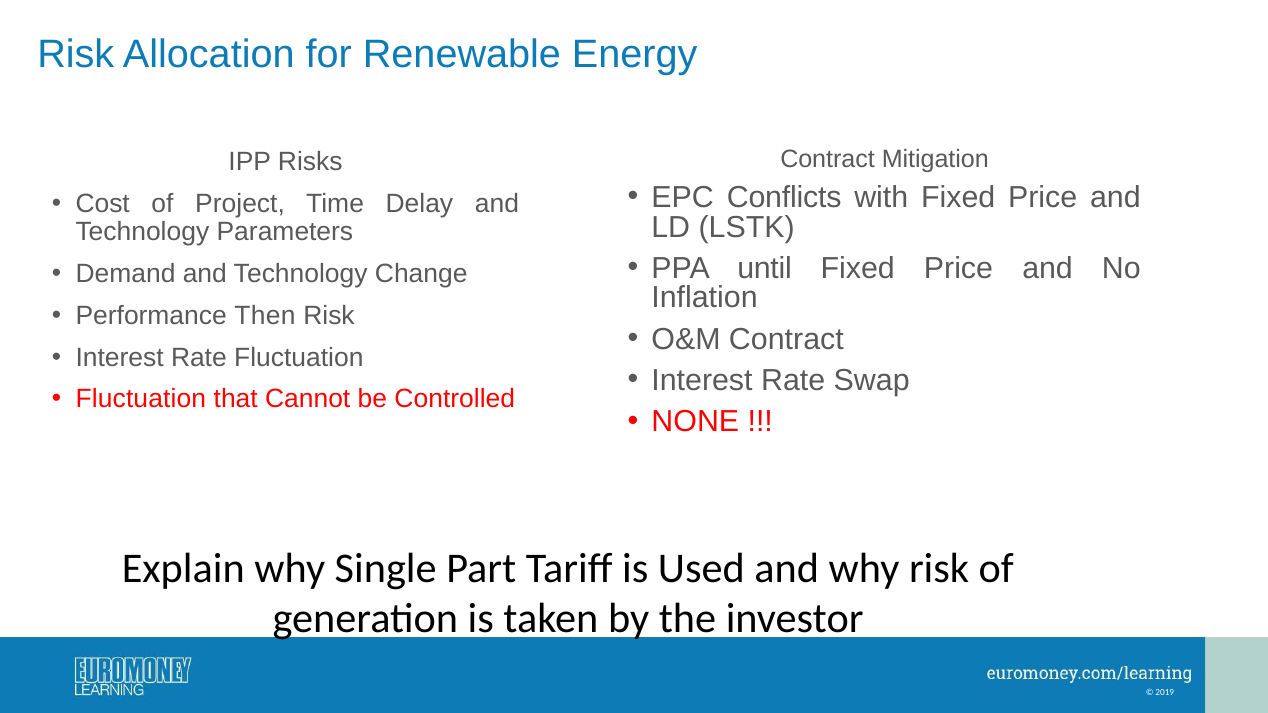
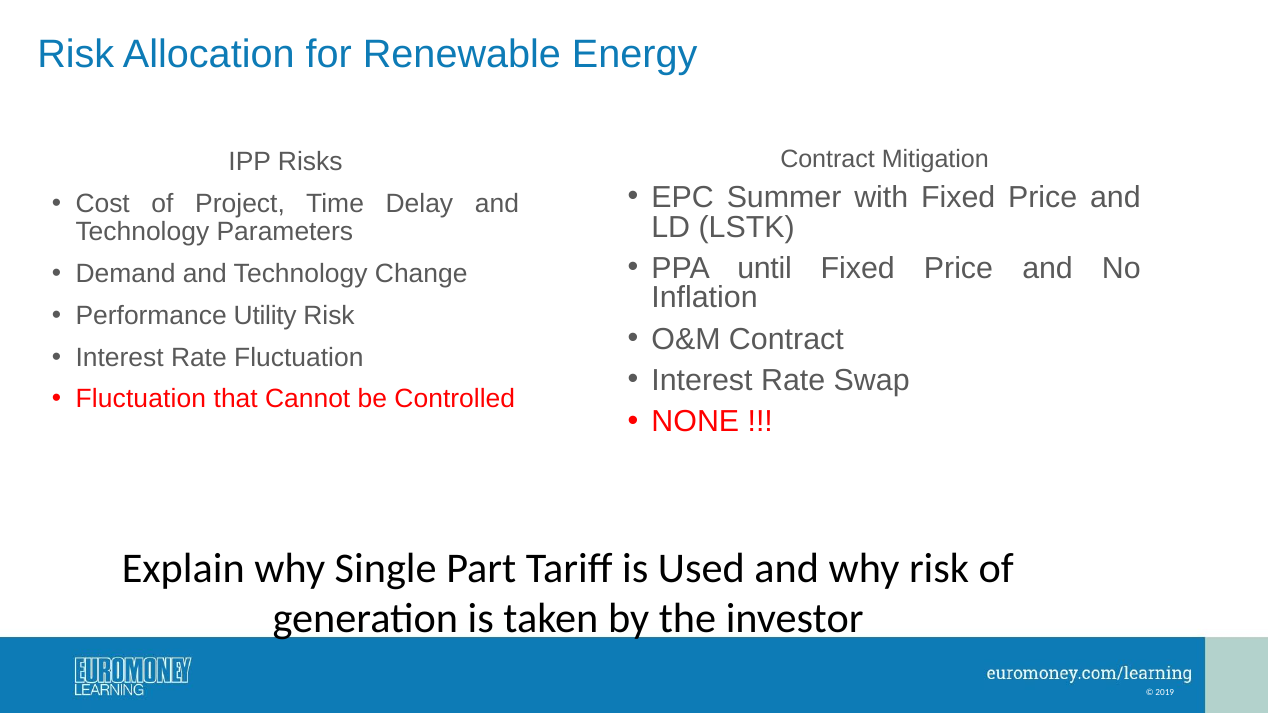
Conflicts: Conflicts -> Summer (784, 198)
Then: Then -> Utility (265, 316)
